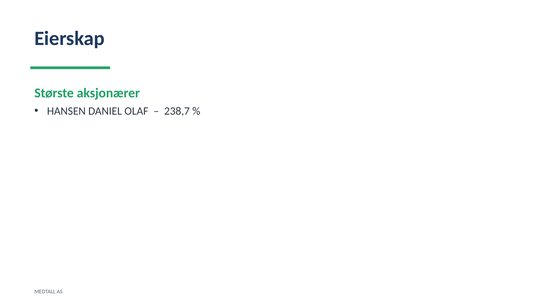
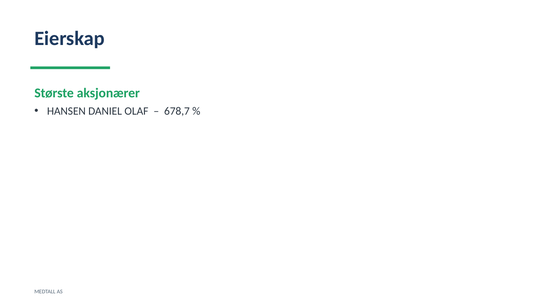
238,7: 238,7 -> 678,7 (177, 111)
